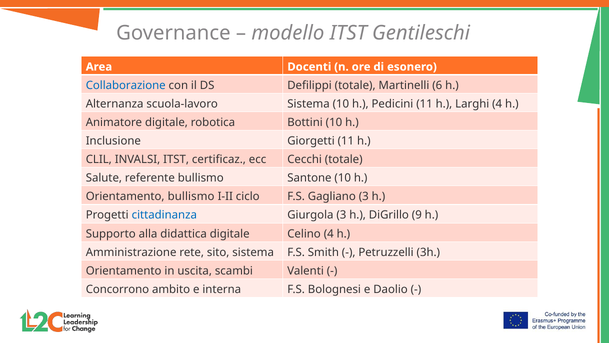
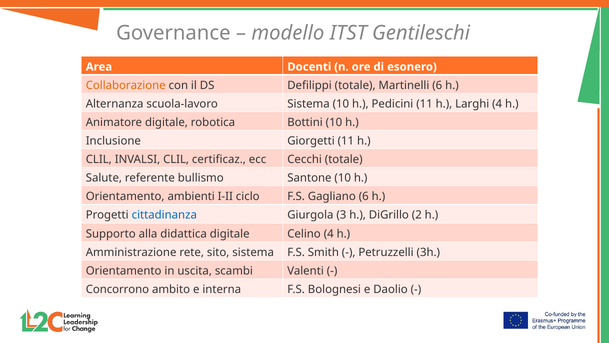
Collaborazione colour: blue -> orange (126, 85)
INVALSI ITST: ITST -> CLIL (176, 159)
Orientamento bullismo: bullismo -> ambienti (191, 196)
Gagliano 3: 3 -> 6 (364, 196)
9: 9 -> 2 (417, 215)
